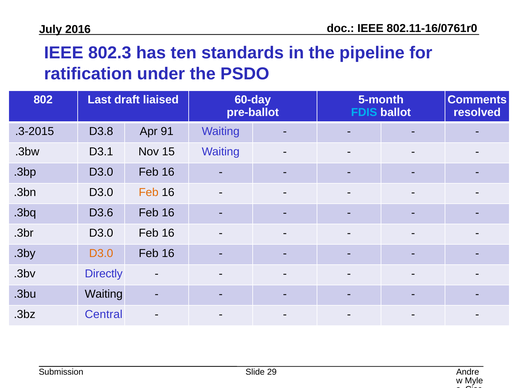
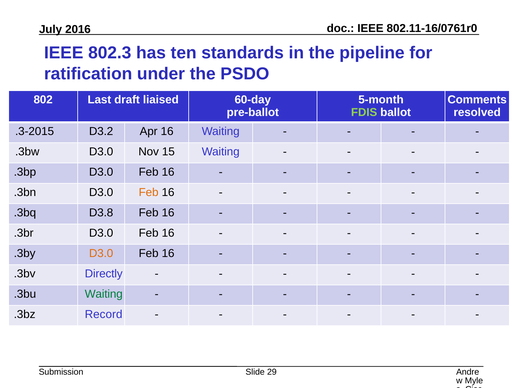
FDIS colour: light blue -> light green (364, 113)
D3.8: D3.8 -> D3.2 (101, 132)
Apr 91: 91 -> 16 (167, 132)
.3bw D3.1: D3.1 -> D3.0 (101, 152)
D3.6: D3.6 -> D3.8 (101, 213)
Waiting colour: black -> green (104, 294)
Central: Central -> Record (104, 315)
